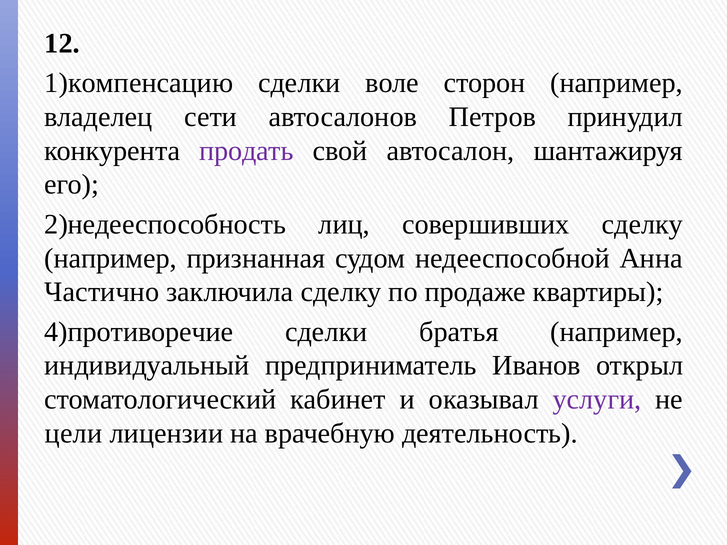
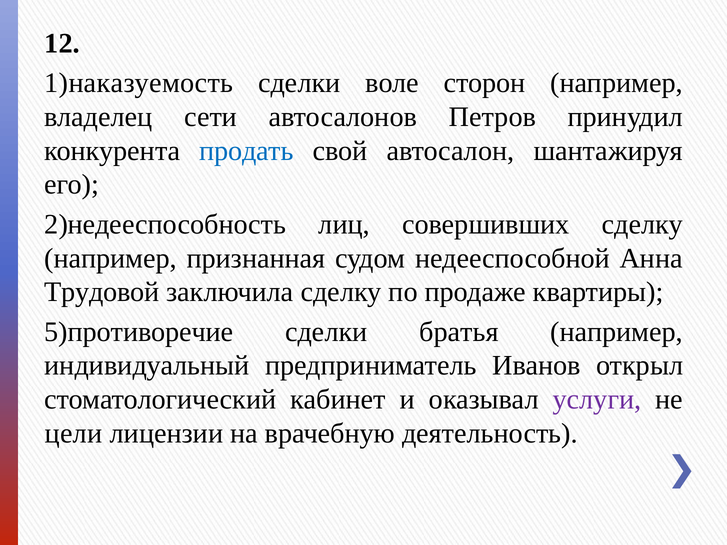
1)компенсацию: 1)компенсацию -> 1)наказуемость (139, 83)
продать colour: purple -> blue (246, 151)
Частично: Частично -> Трудовой (102, 292)
4)противоречие: 4)противоречие -> 5)противоречие (139, 332)
